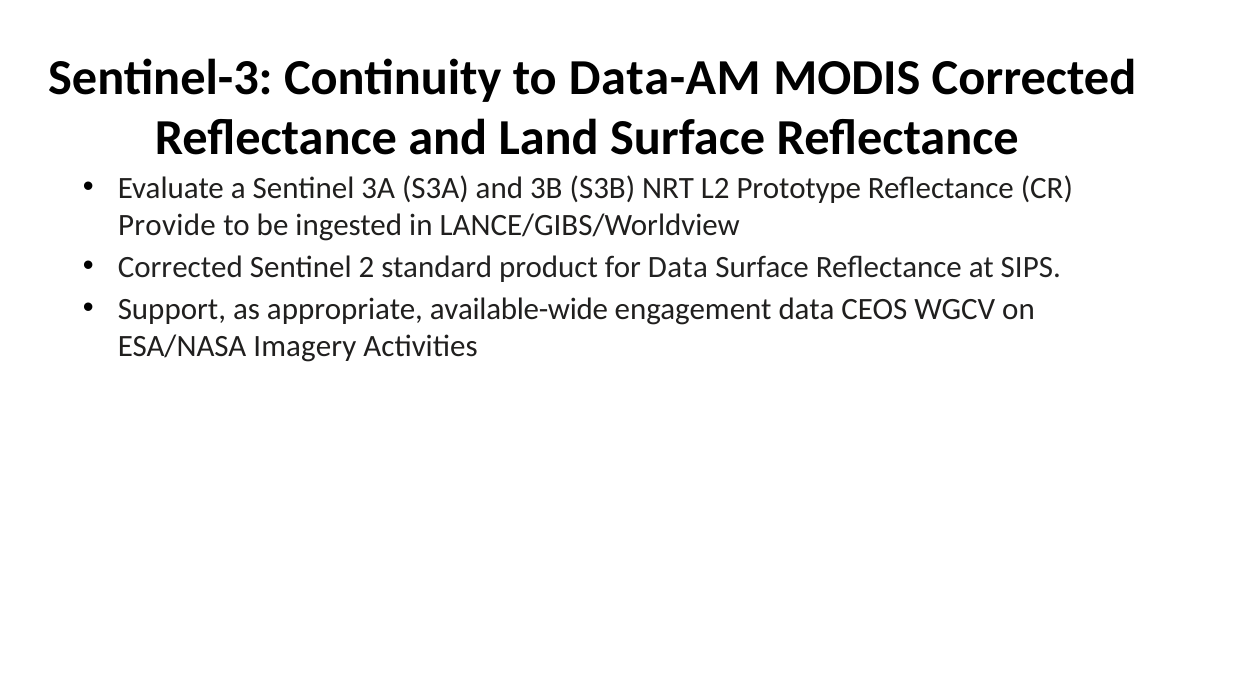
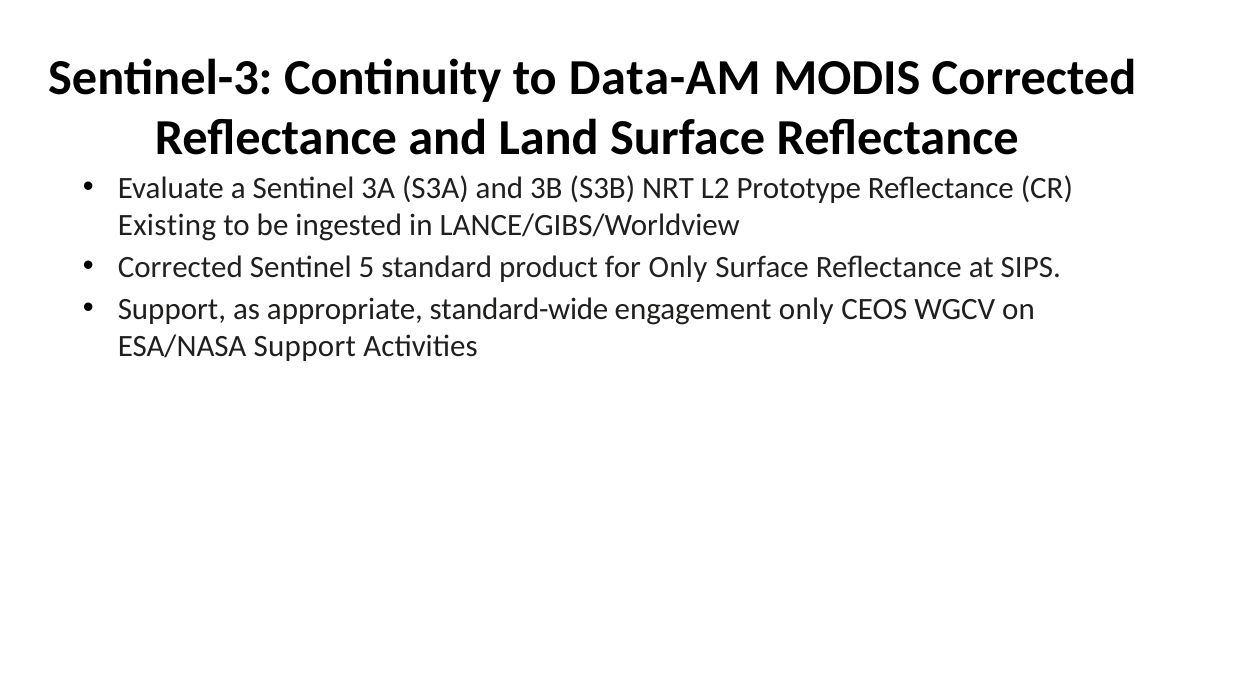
Provide: Provide -> Existing (167, 225)
2: 2 -> 5 (366, 267)
for Data: Data -> Only (678, 267)
available-wide: available-wide -> standard-wide (519, 309)
engagement data: data -> only (806, 309)
ESA/NASA Imagery: Imagery -> Support (305, 346)
